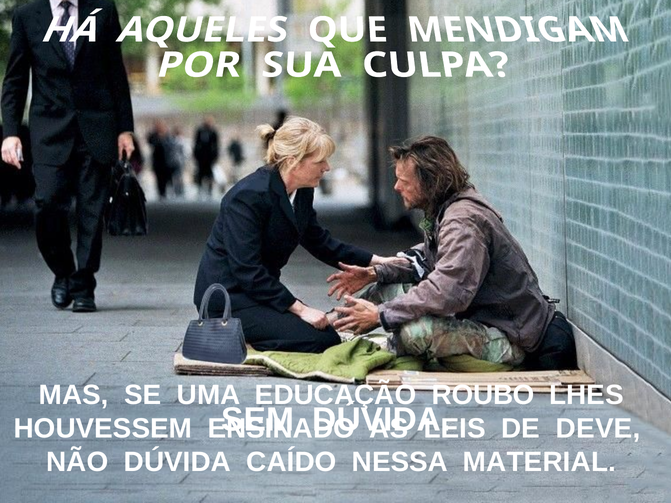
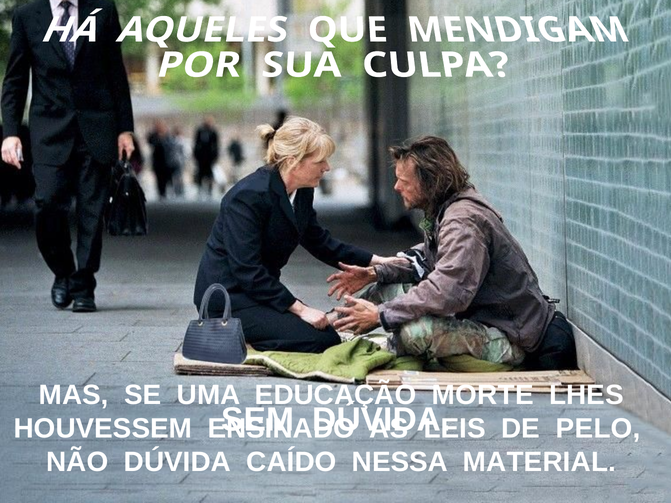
ROUBO: ROUBO -> MORTE (483, 395)
DEVE: DEVE -> PELO (598, 429)
